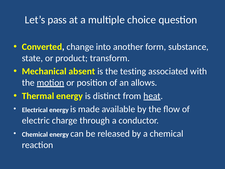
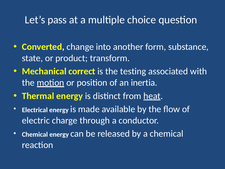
absent: absent -> correct (82, 71)
allows: allows -> inertia (144, 83)
